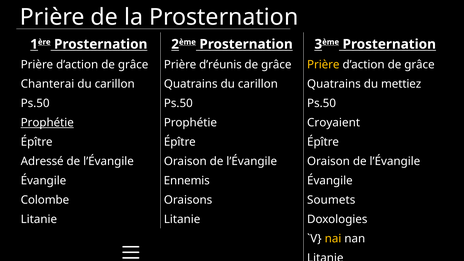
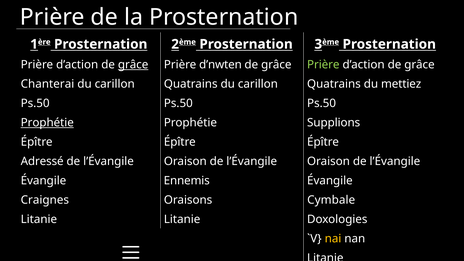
grâce underline: none -> present (133, 65)
d’réunis: d’réunis -> d’nwten (220, 65)
Prière colour: yellow -> light green (323, 65)
Croyaient: Croyaient -> Supplions (334, 123)
Colombe: Colombe -> Craignes (45, 200)
Soumets: Soumets -> Cymbale (331, 200)
